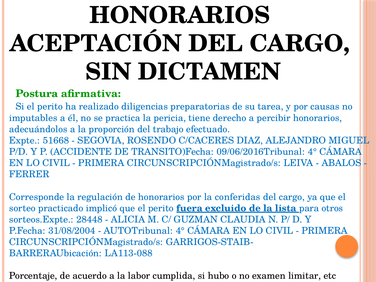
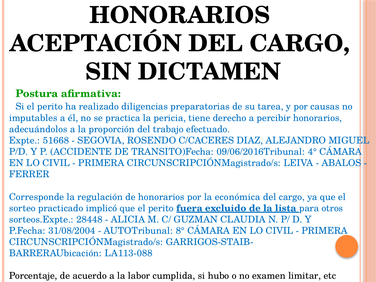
conferidas: conferidas -> económica (238, 197)
AUTOTribunal 4°: 4° -> 8° (180, 231)
